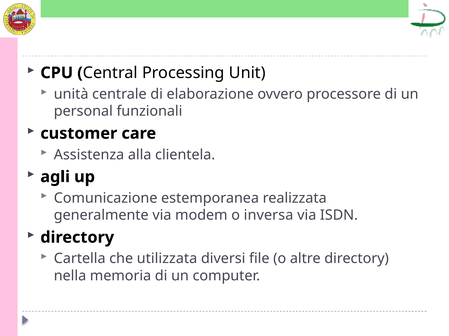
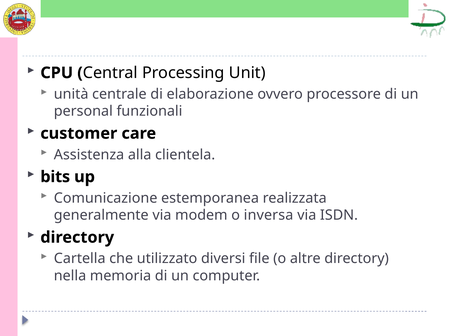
agli: agli -> bits (55, 177)
utilizzata: utilizzata -> utilizzato (167, 259)
